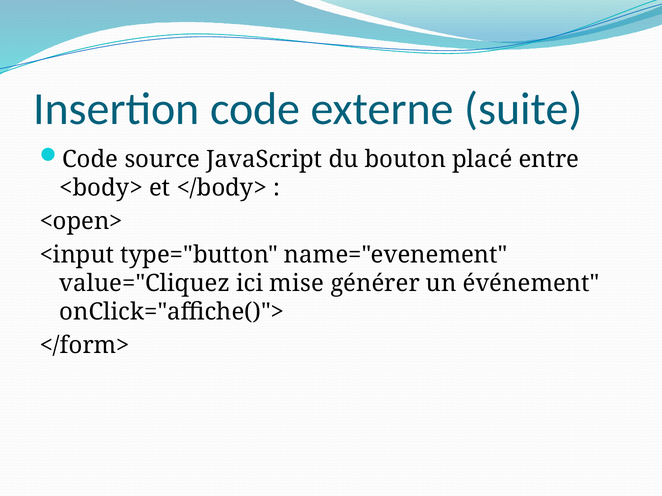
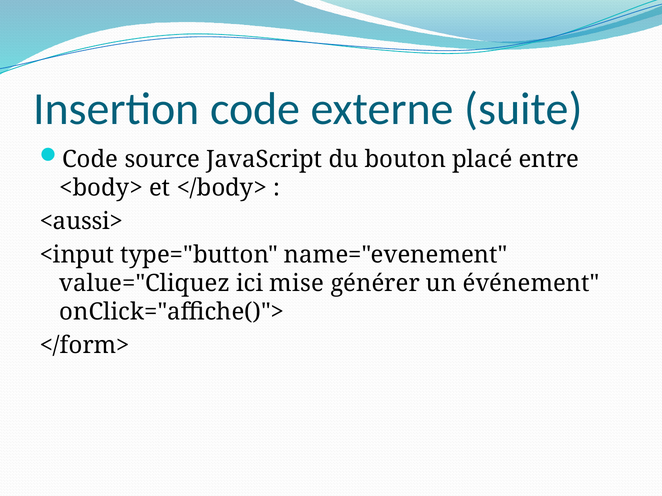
<open>: <open> -> <aussi> (81, 221)
